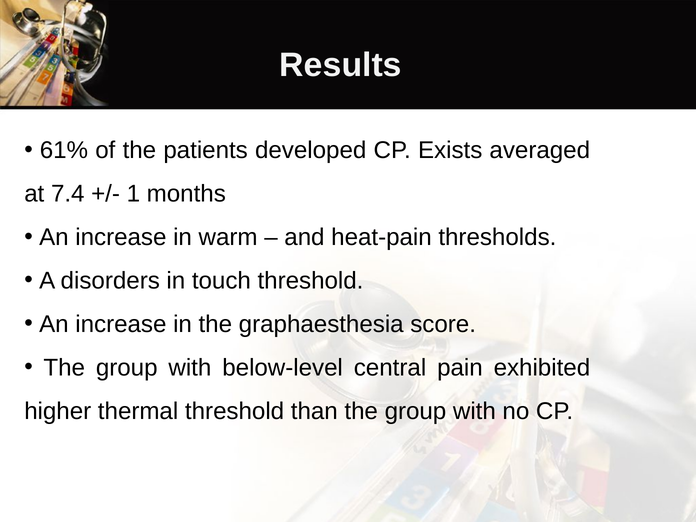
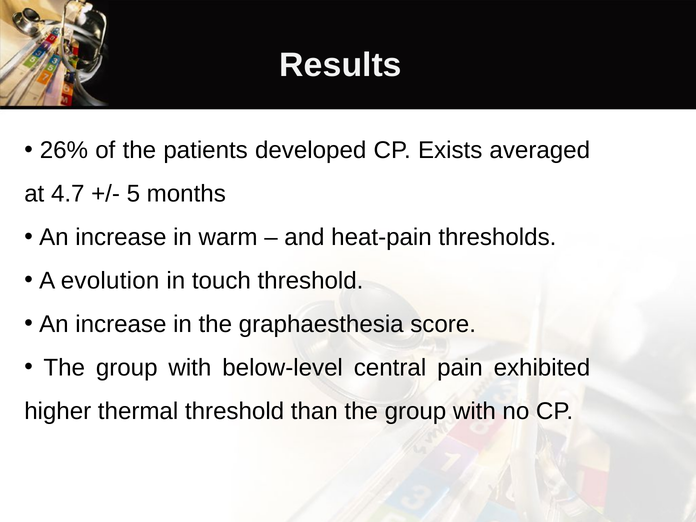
61%: 61% -> 26% (64, 150)
7.4: 7.4 -> 4.7 (68, 194)
1: 1 -> 5 (133, 194)
disorders: disorders -> evolution (110, 281)
